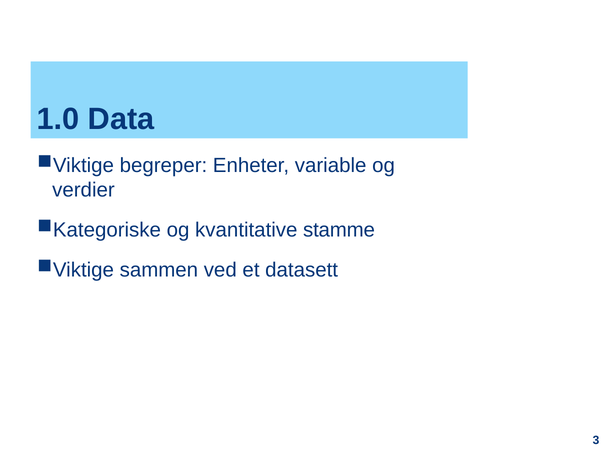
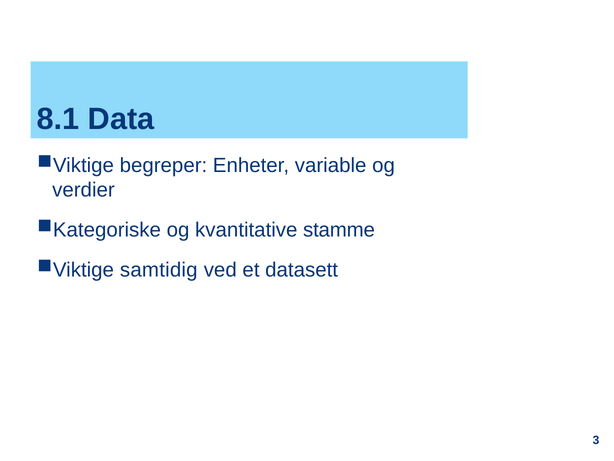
1.0: 1.0 -> 8.1 (58, 119)
sammen: sammen -> samtidig (159, 270)
